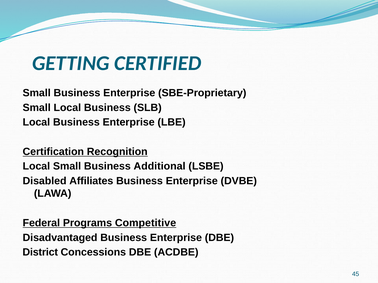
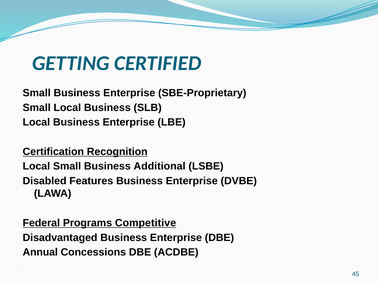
Affiliates: Affiliates -> Features (91, 181)
District: District -> Annual (40, 253)
